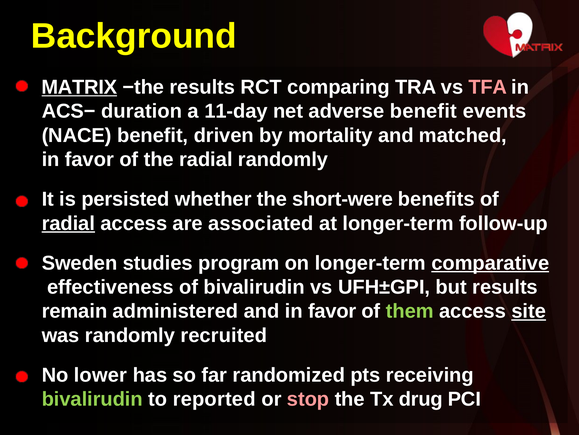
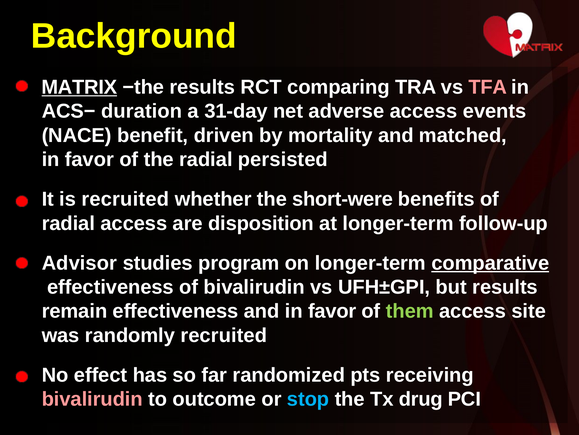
11-day: 11-day -> 31-day (236, 111)
adverse benefit: benefit -> access (424, 111)
radial randomly: randomly -> persisted (283, 159)
is persisted: persisted -> recruited (125, 199)
radial underline: present -> none (68, 223)
associated: associated -> disposition (261, 223)
Sweden: Sweden -> Advisor (79, 263)
remain administered: administered -> effectiveness (176, 311)
site underline: present -> none (529, 311)
lower: lower -> effect (101, 374)
bivalirudin colour: light green -> pink (92, 399)
reported: reported -> outcome (214, 399)
stop colour: pink -> light blue (308, 399)
